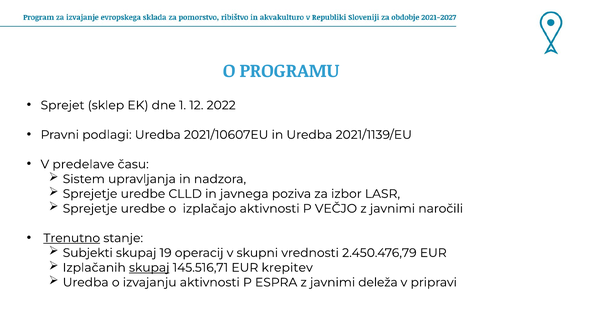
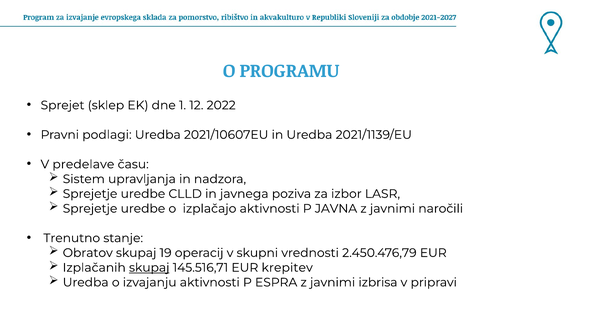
VEČJO: VEČJO -> JAVNA (336, 208)
Trenutno underline: present -> none (72, 238)
Subjekti: Subjekti -> Obratov (88, 253)
deleža: deleža -> izbrisa (378, 282)
